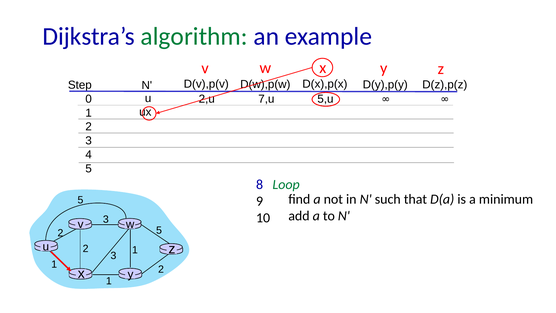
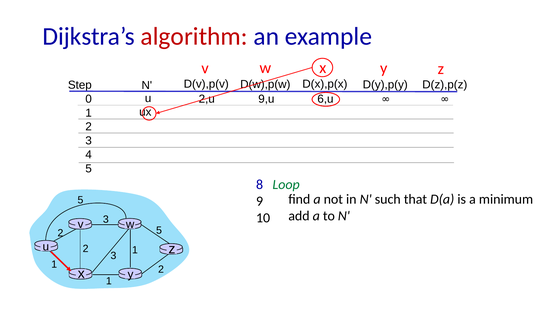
algorithm colour: green -> red (194, 36)
7,u: 7,u -> 9,u (266, 99)
5,u: 5,u -> 6,u (325, 99)
